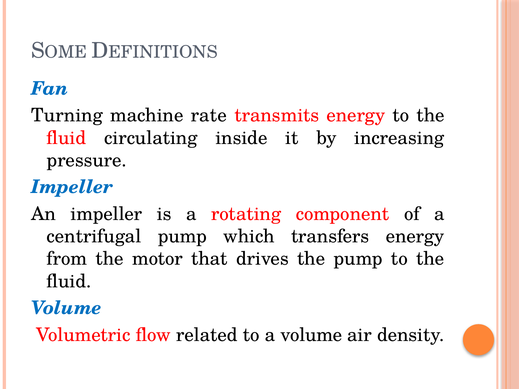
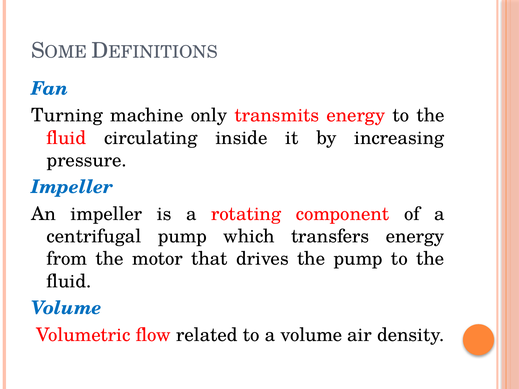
rate: rate -> only (209, 115)
